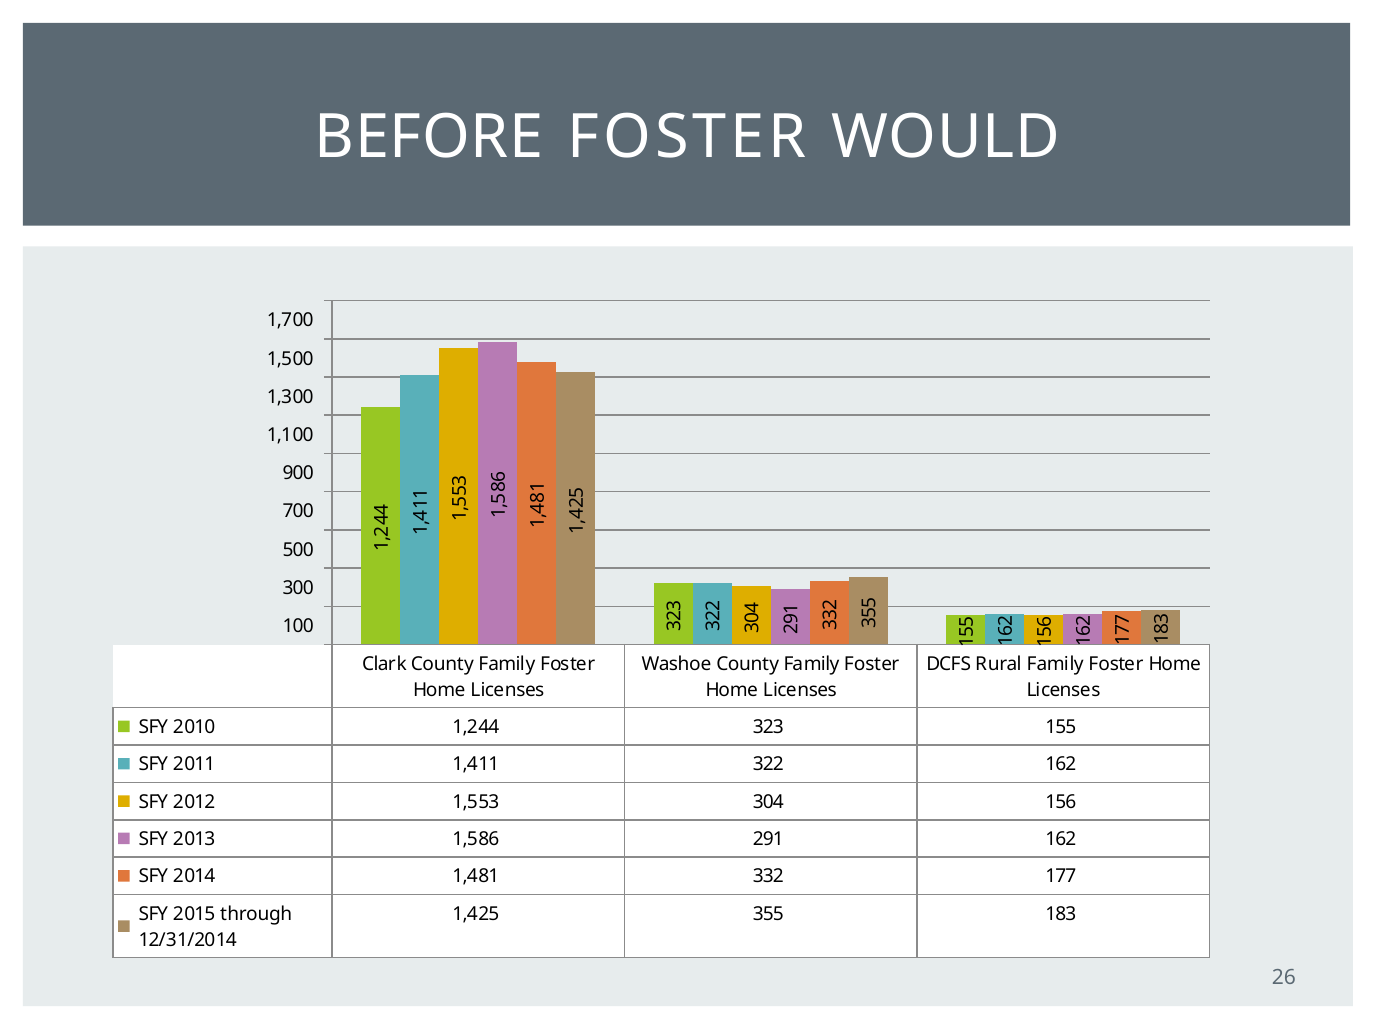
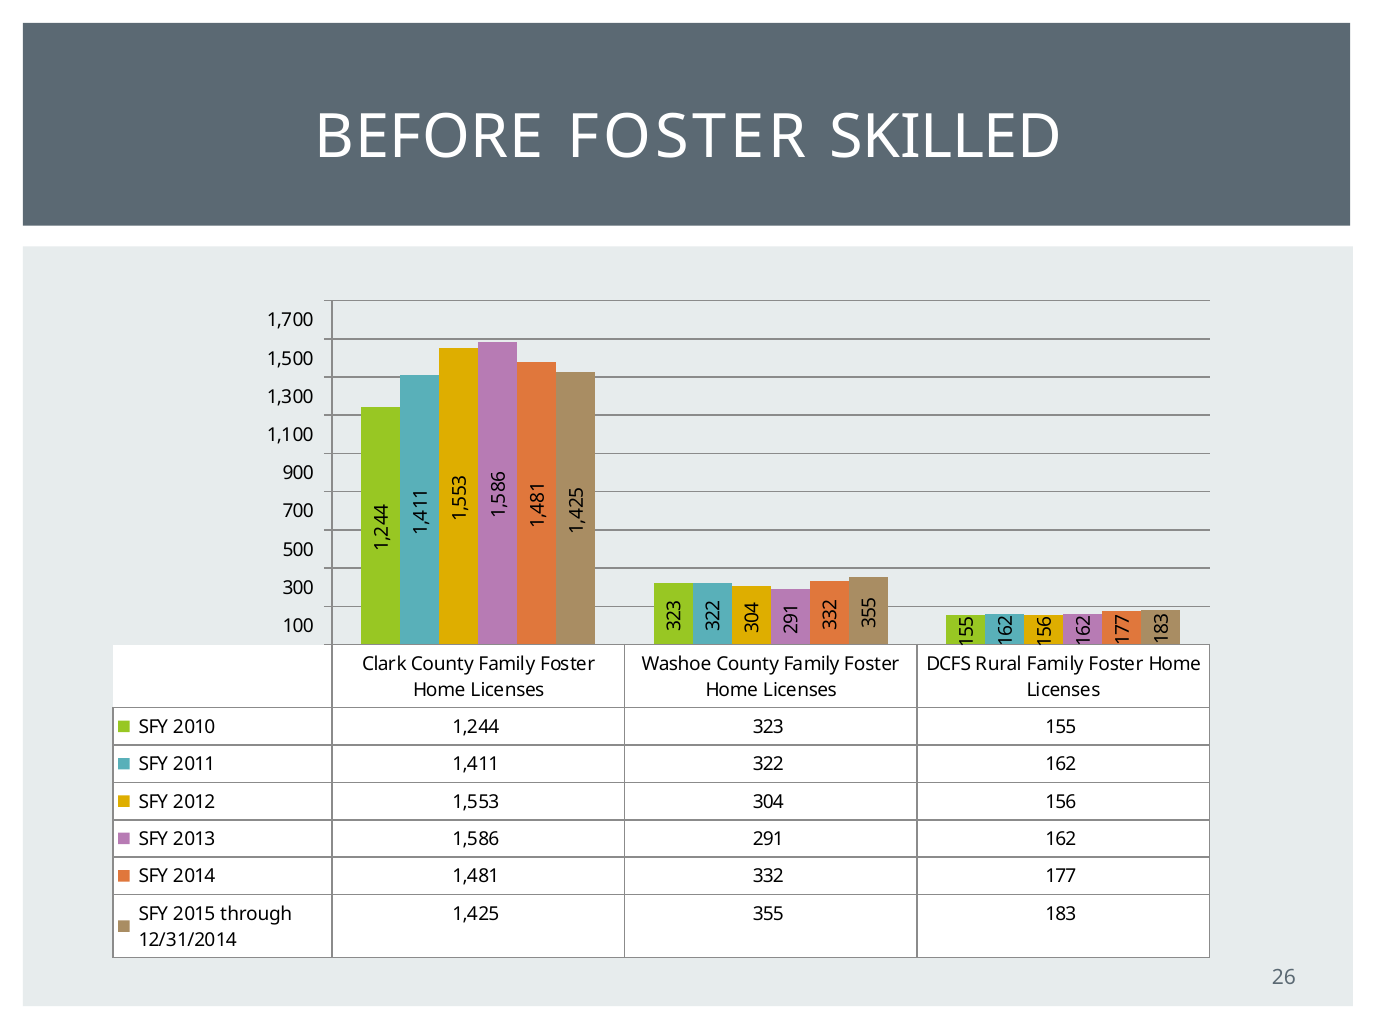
WOULD: WOULD -> SKILLED (946, 137)
